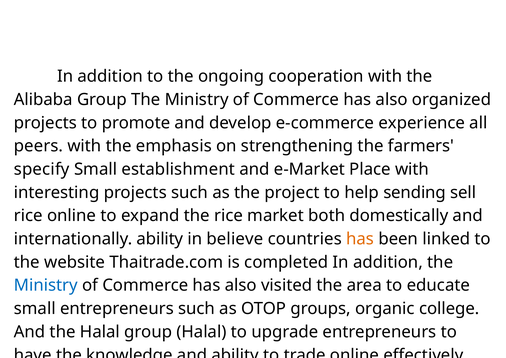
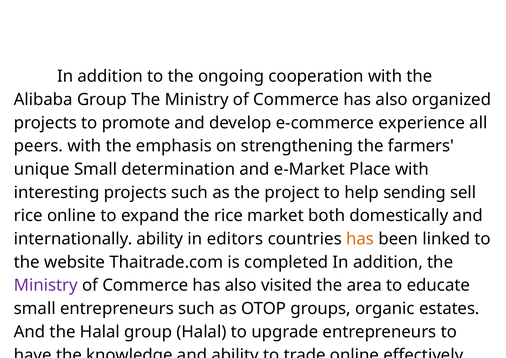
specify: specify -> unique (42, 169)
establishment: establishment -> determination (178, 169)
believe: believe -> editors (235, 239)
Ministry colour: blue -> purple (46, 285)
college: college -> estates (449, 309)
